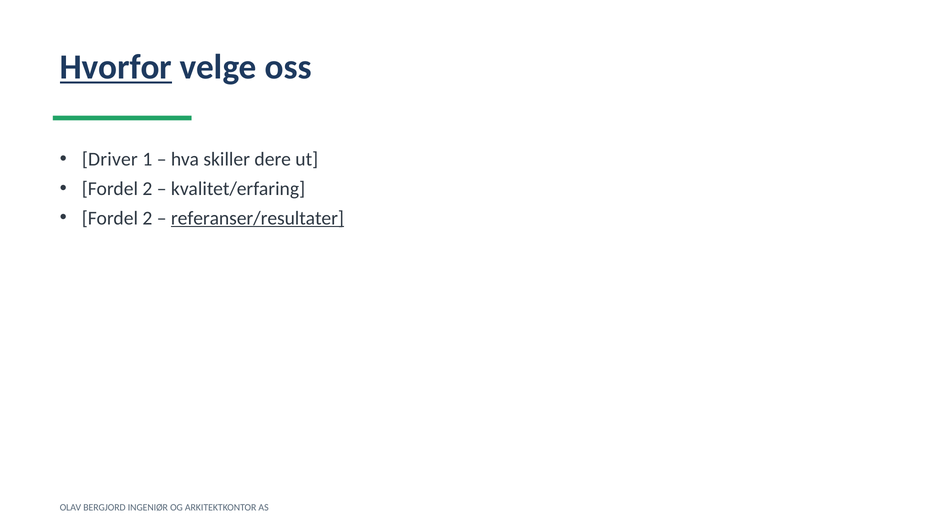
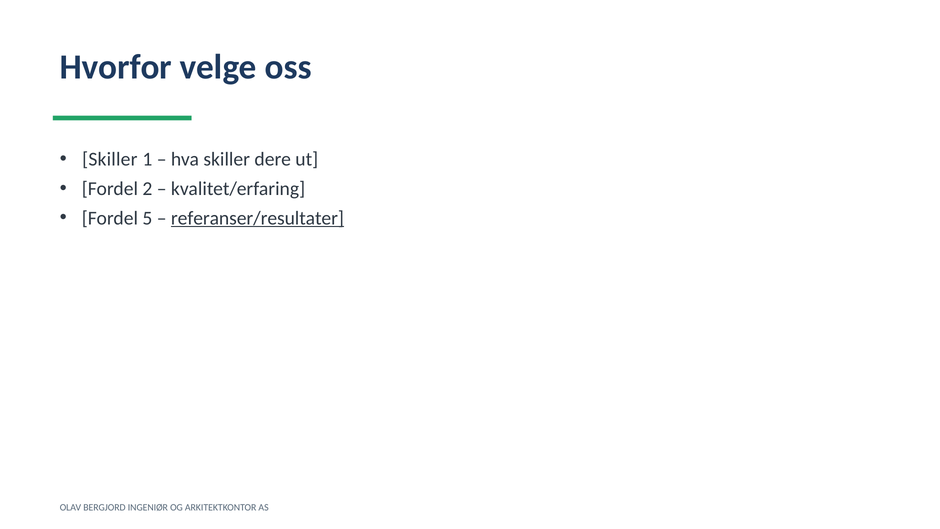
Hvorfor underline: present -> none (116, 67)
Driver: Driver -> Skiller (110, 159)
2: 2 -> 5 (147, 218)
